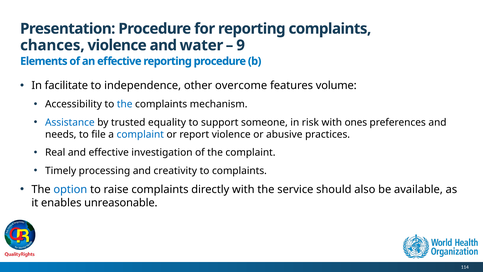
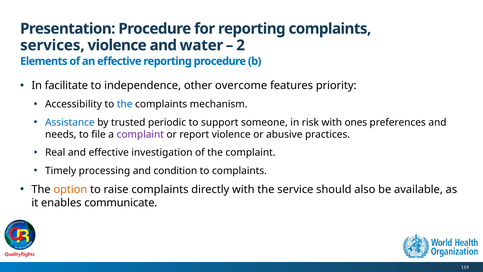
chances: chances -> services (52, 45)
9: 9 -> 2 (241, 45)
volume: volume -> priority (336, 86)
equality: equality -> periodic (167, 122)
complaint colour: blue -> purple (140, 134)
creativity: creativity -> condition (175, 171)
option colour: blue -> orange (70, 189)
unreasonable: unreasonable -> communicate (121, 203)
